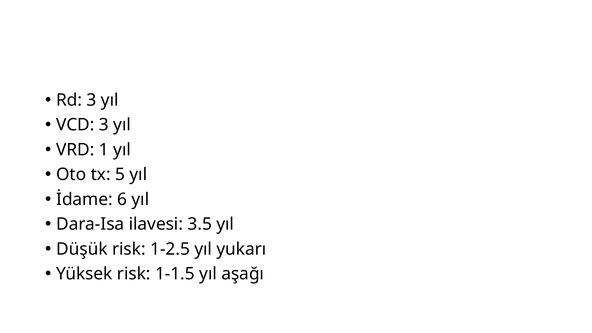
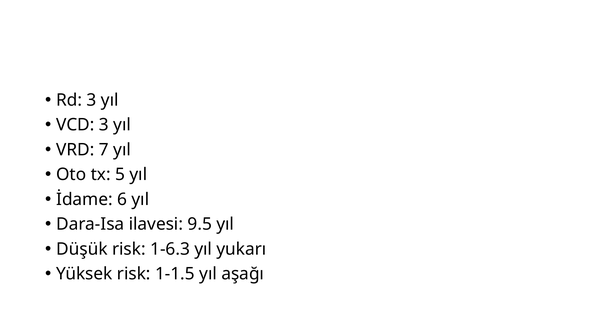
1: 1 -> 7 (104, 150)
3.5: 3.5 -> 9.5 (200, 224)
1-2.5: 1-2.5 -> 1-6.3 (170, 249)
